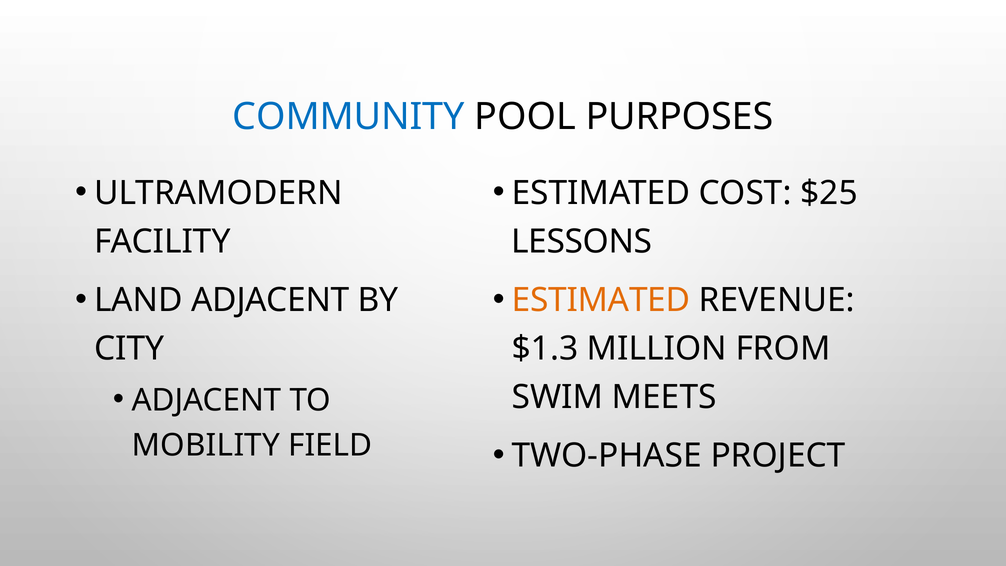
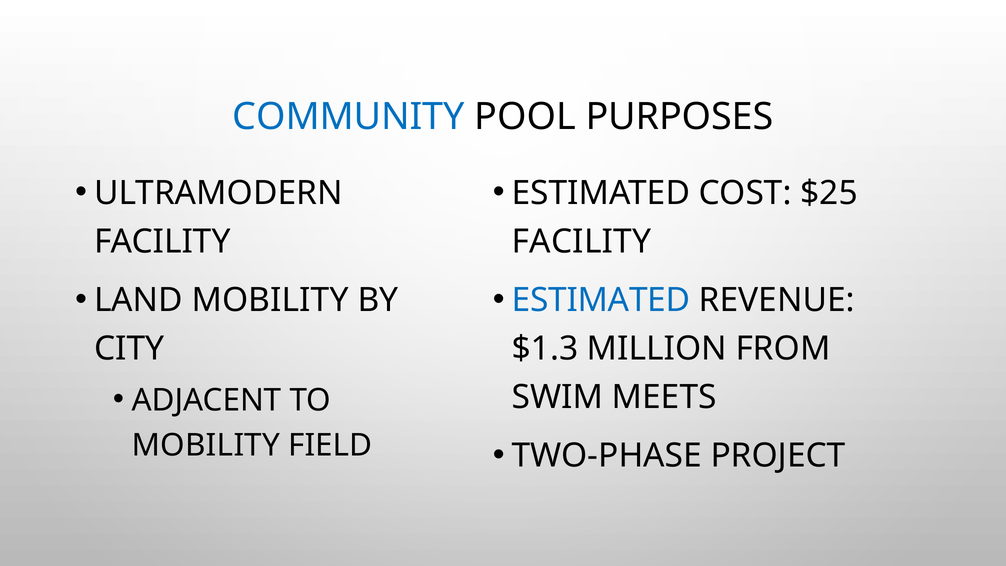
LESSONS: LESSONS -> FACILITY (582, 241)
LAND ADJACENT: ADJACENT -> MOBILITY (270, 300)
ESTIMATED colour: orange -> blue (601, 300)
